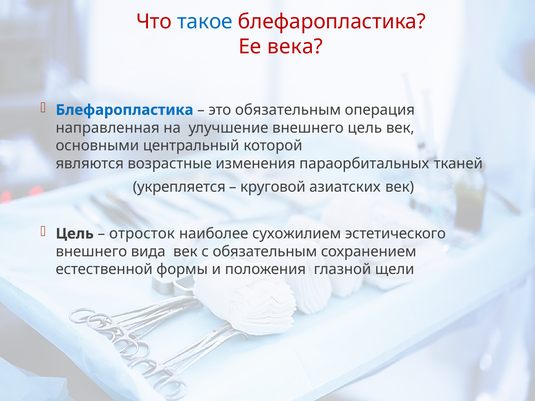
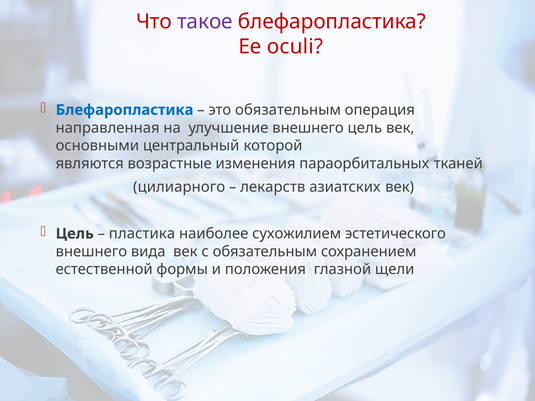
такое colour: blue -> purple (205, 22)
века: века -> oculi (295, 47)
укрепляется: укрепляется -> цилиарного (179, 187)
круговой: круговой -> лекарств (273, 187)
отросток: отросток -> пластика (142, 234)
